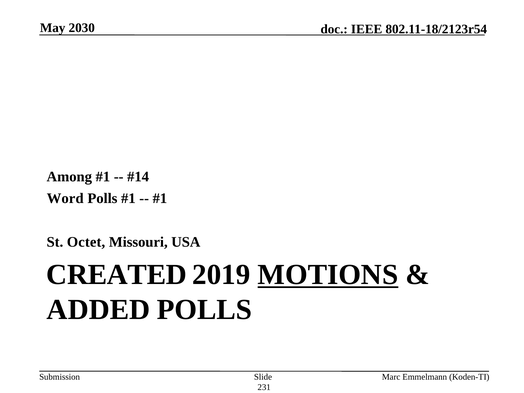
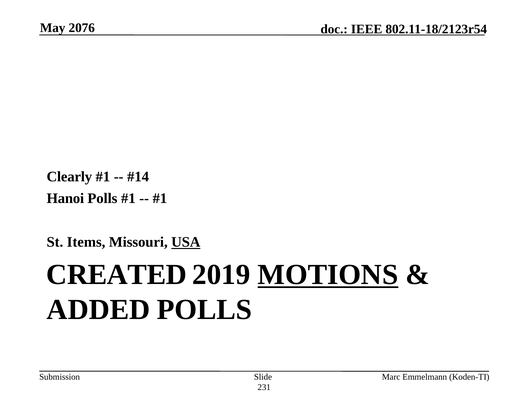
2030: 2030 -> 2076 (82, 28)
Among: Among -> Clearly (69, 177)
Word: Word -> Hanoi (65, 198)
Octet: Octet -> Items (86, 242)
USA underline: none -> present (186, 242)
